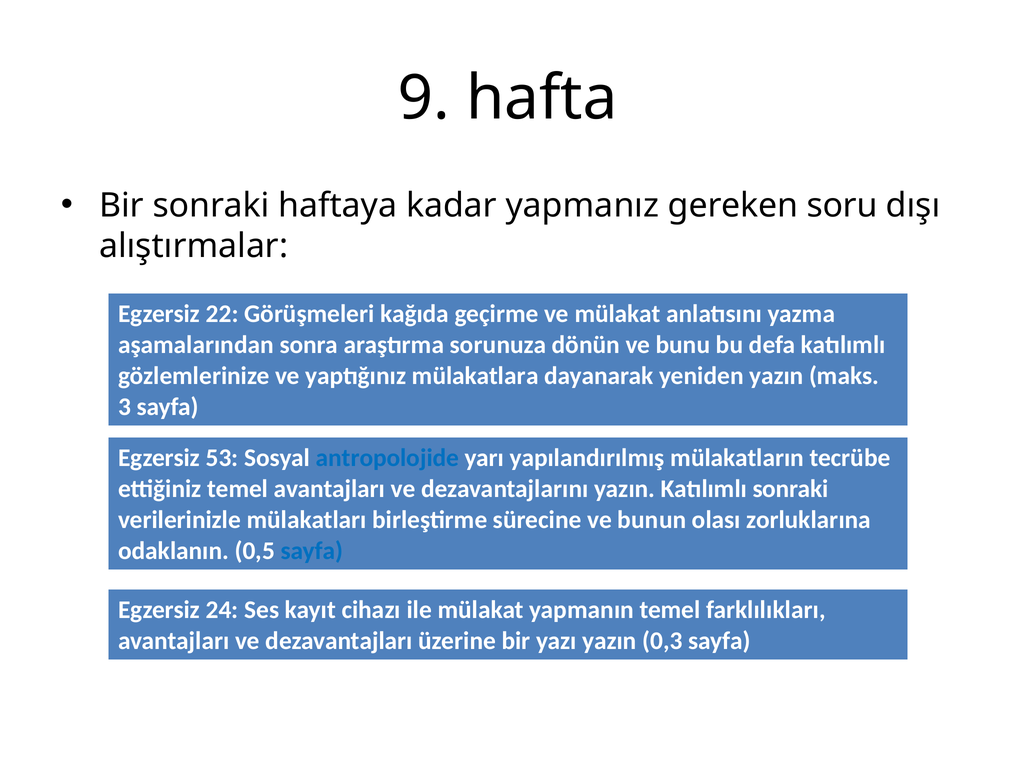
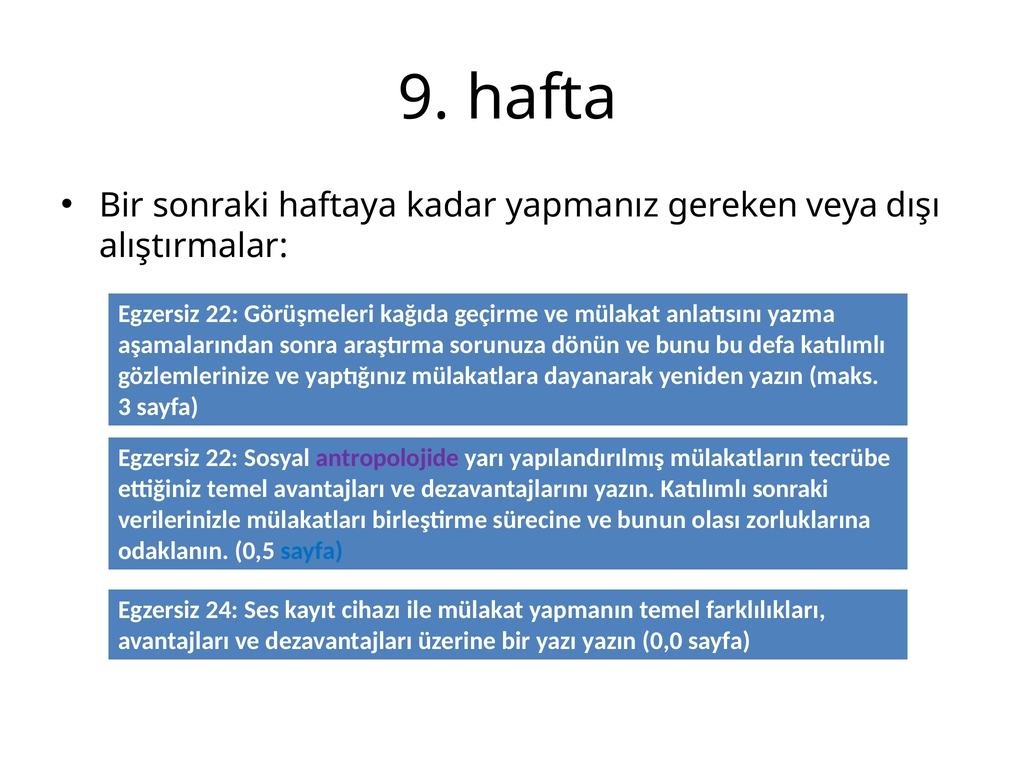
soru: soru -> veya (842, 206)
53: 53 -> 22 (222, 458)
antropolojide colour: blue -> purple (387, 458)
0,3: 0,3 -> 0,0 (662, 641)
